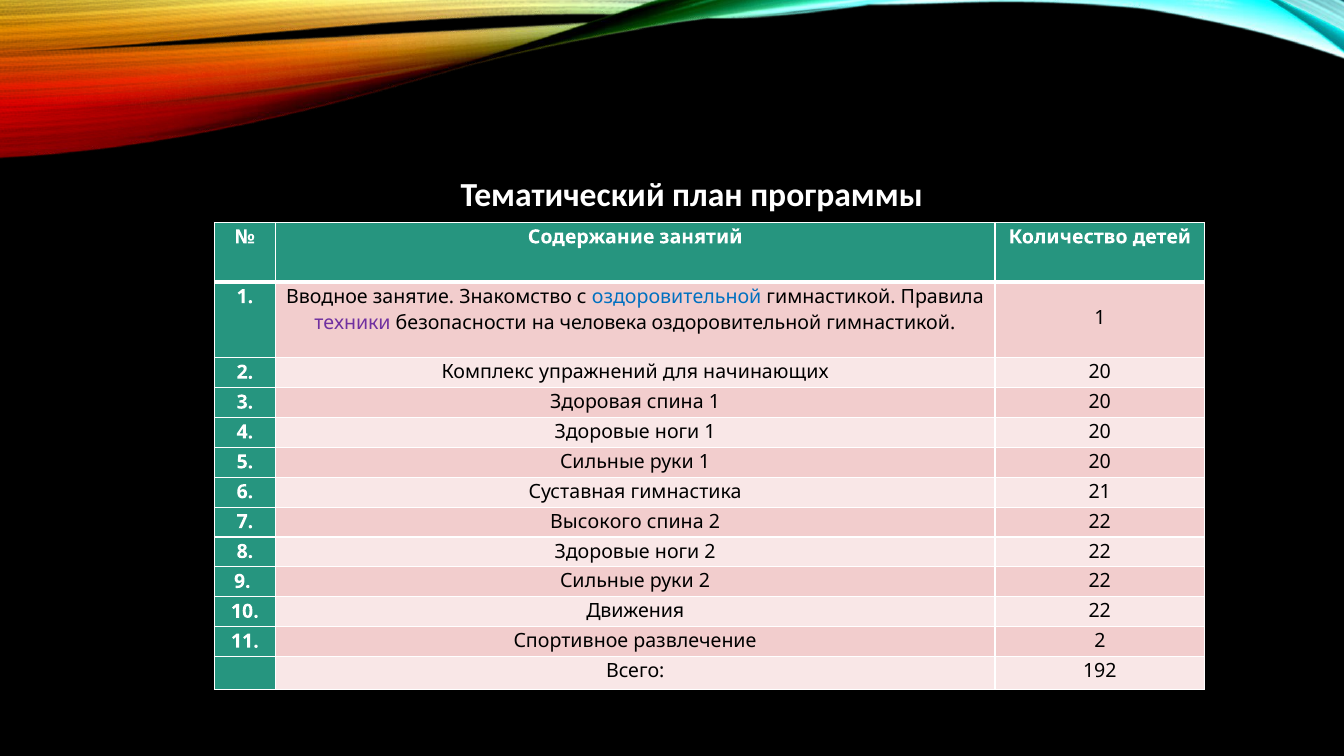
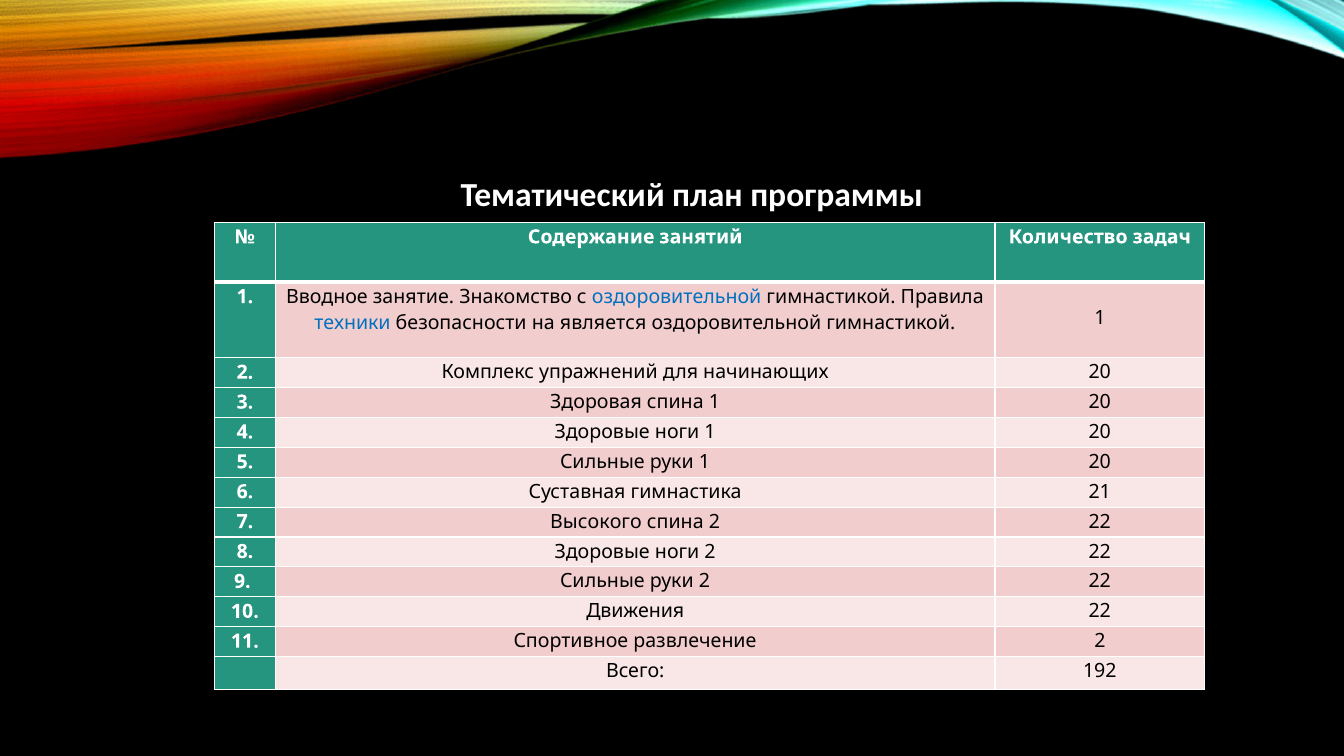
детей: детей -> задач (1162, 237)
техники colour: purple -> blue (353, 323)
человека: человека -> является (603, 323)
